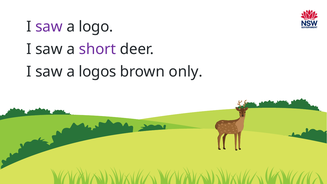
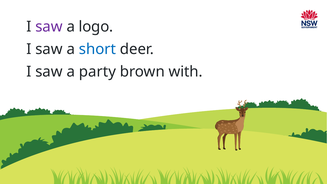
short colour: purple -> blue (97, 49)
logos: logos -> party (97, 72)
only: only -> with (186, 72)
